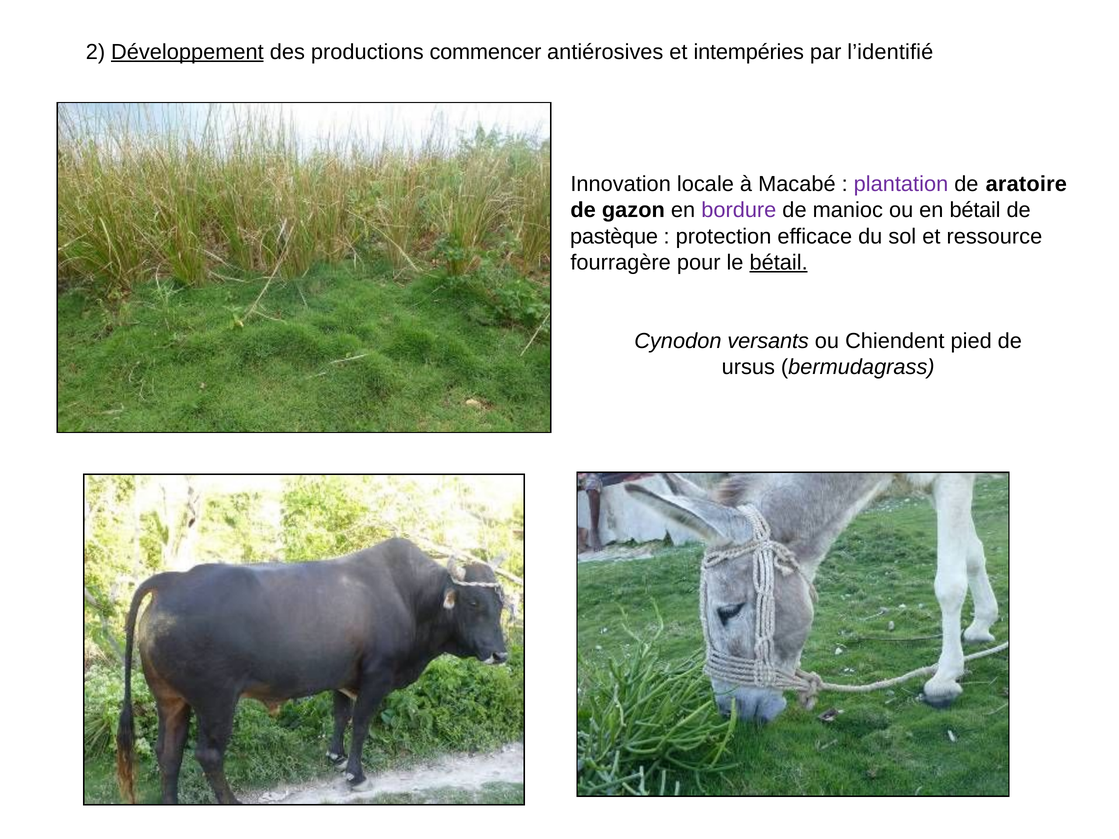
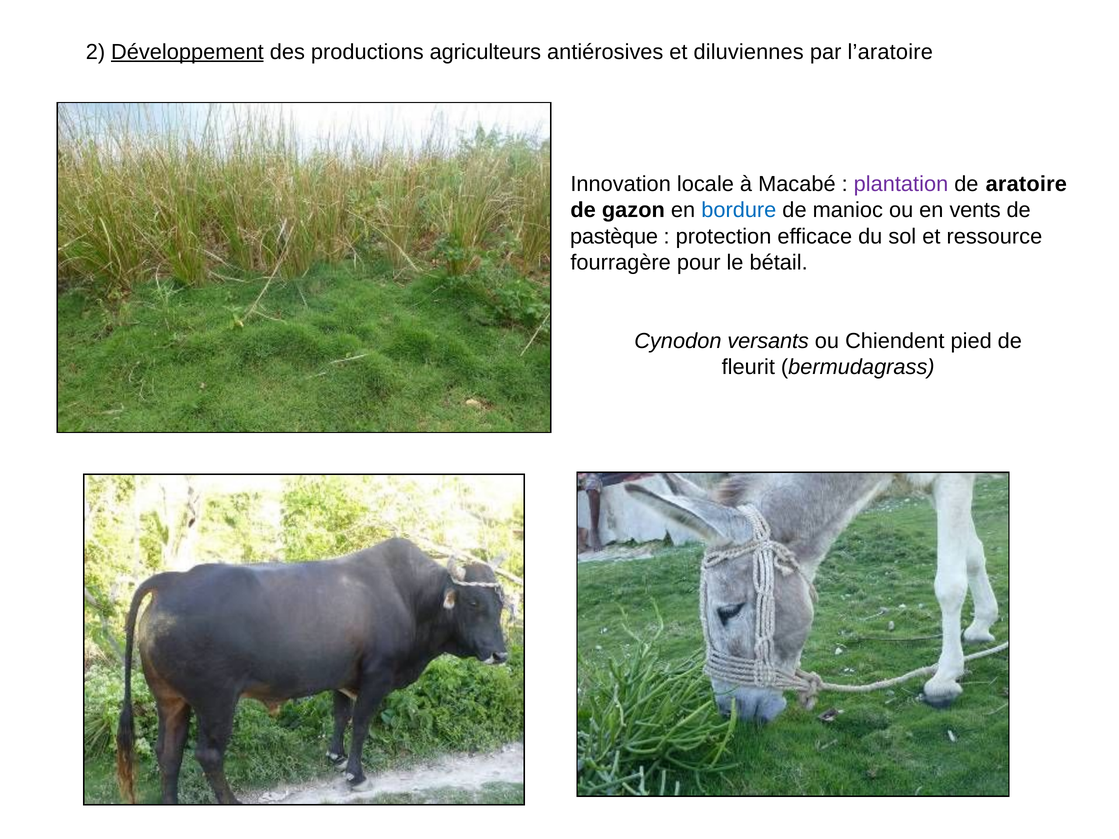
commencer: commencer -> agriculteurs (485, 52)
intempéries: intempéries -> diluviennes (749, 52)
l’identifié: l’identifié -> l’aratoire (890, 52)
bordure colour: purple -> blue (739, 210)
en bétail: bétail -> vents (975, 210)
bétail underline: present -> none (779, 263)
ursus: ursus -> fleurit (748, 367)
